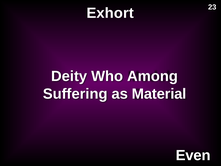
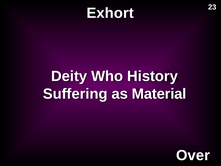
Among: Among -> History (153, 76)
Even: Even -> Over (193, 155)
